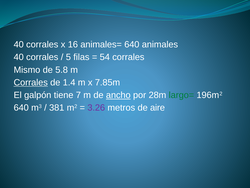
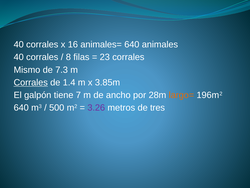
5: 5 -> 8 (68, 57)
54: 54 -> 23 (105, 57)
5.8: 5.8 -> 7.3 (62, 70)
7.85m: 7.85m -> 3.85m (107, 82)
ancho underline: present -> none (118, 95)
largo= colour: green -> orange (181, 95)
381: 381 -> 500 (57, 108)
aire: aire -> tres (158, 108)
